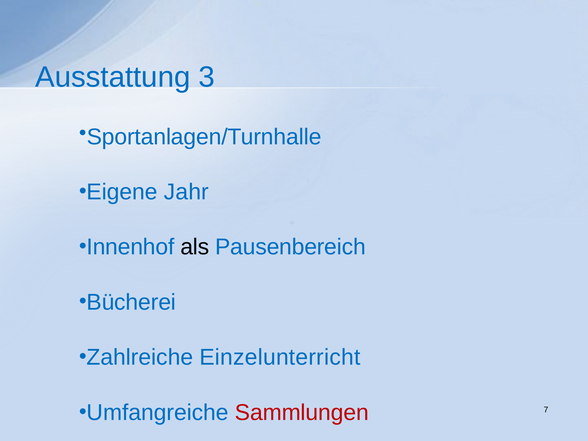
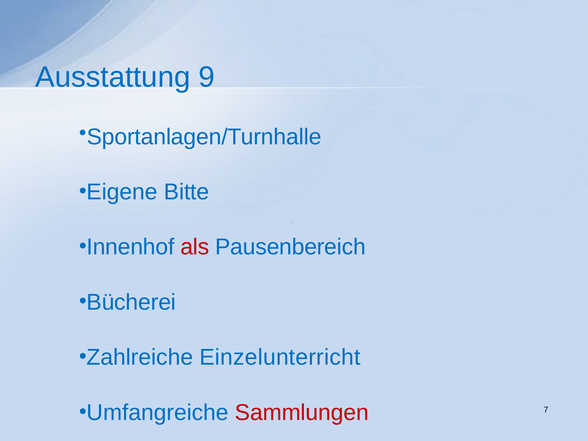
3: 3 -> 9 (207, 77)
Jahr: Jahr -> Bitte (187, 192)
als colour: black -> red (195, 247)
